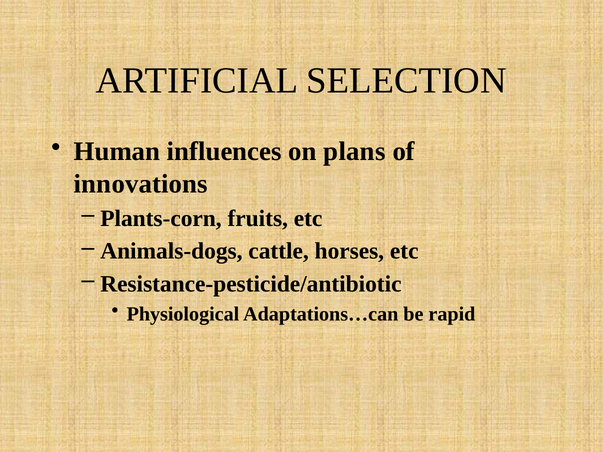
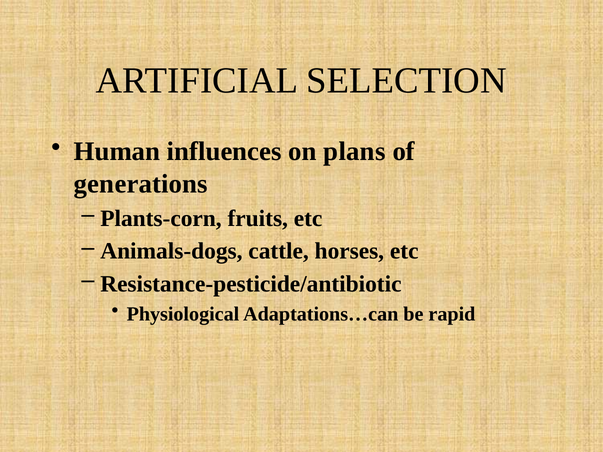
innovations: innovations -> generations (141, 184)
